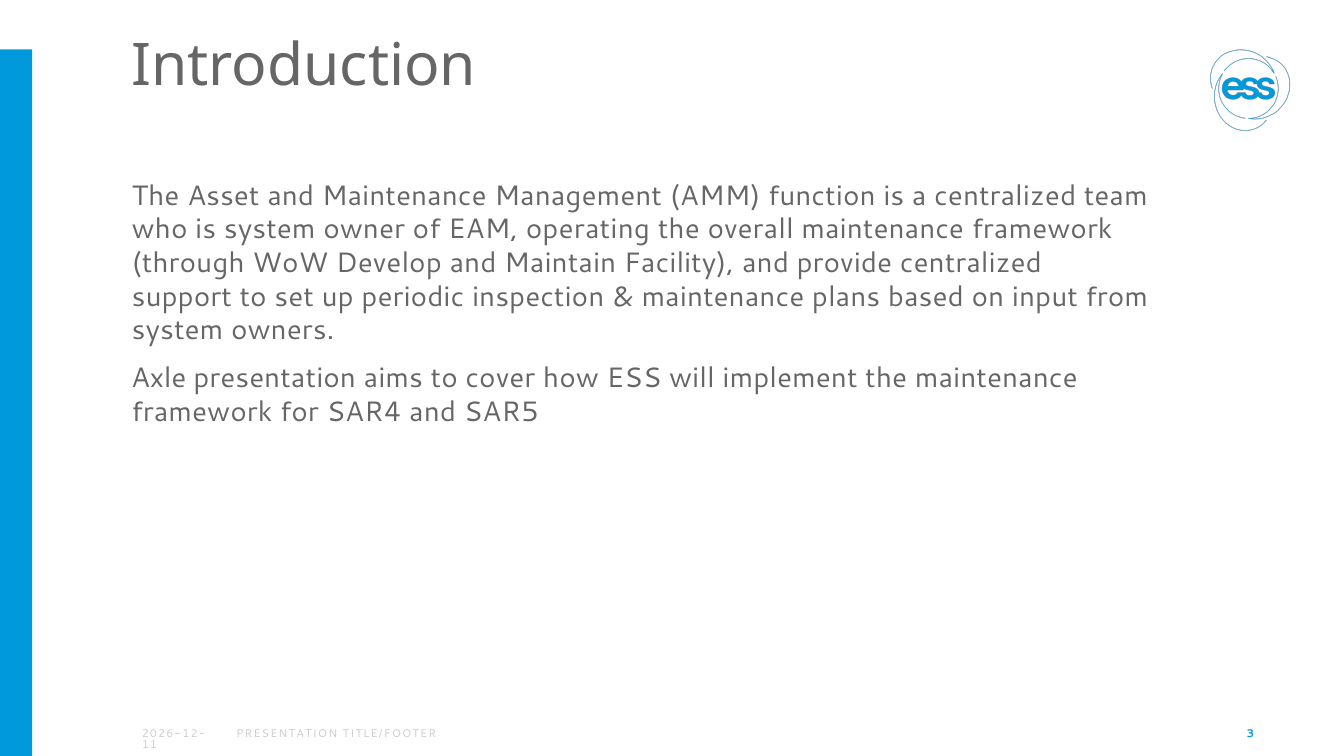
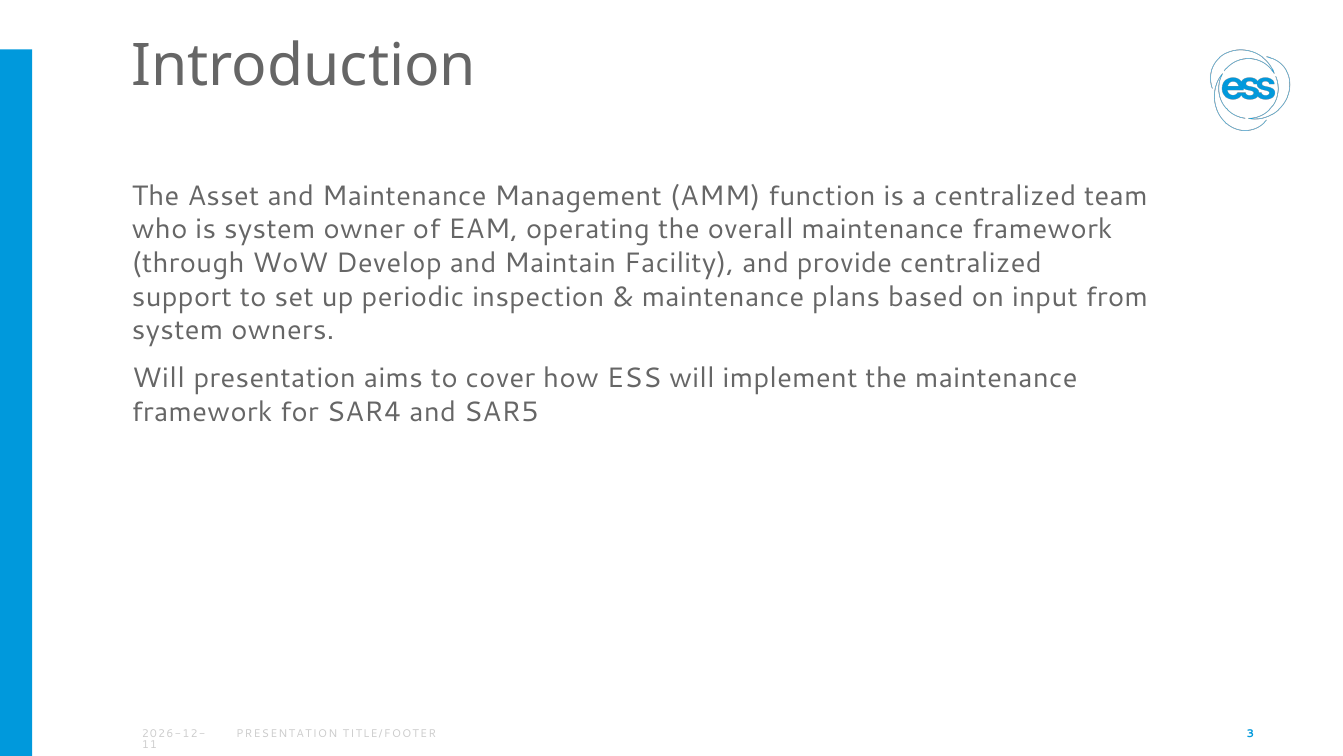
Axle: Axle -> Will (159, 378)
